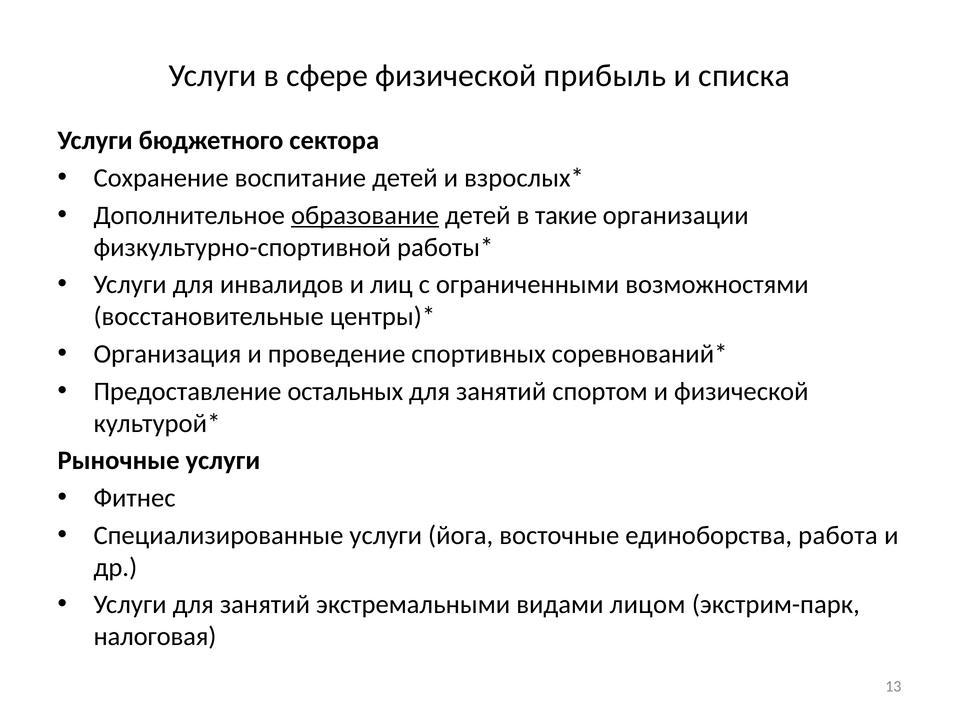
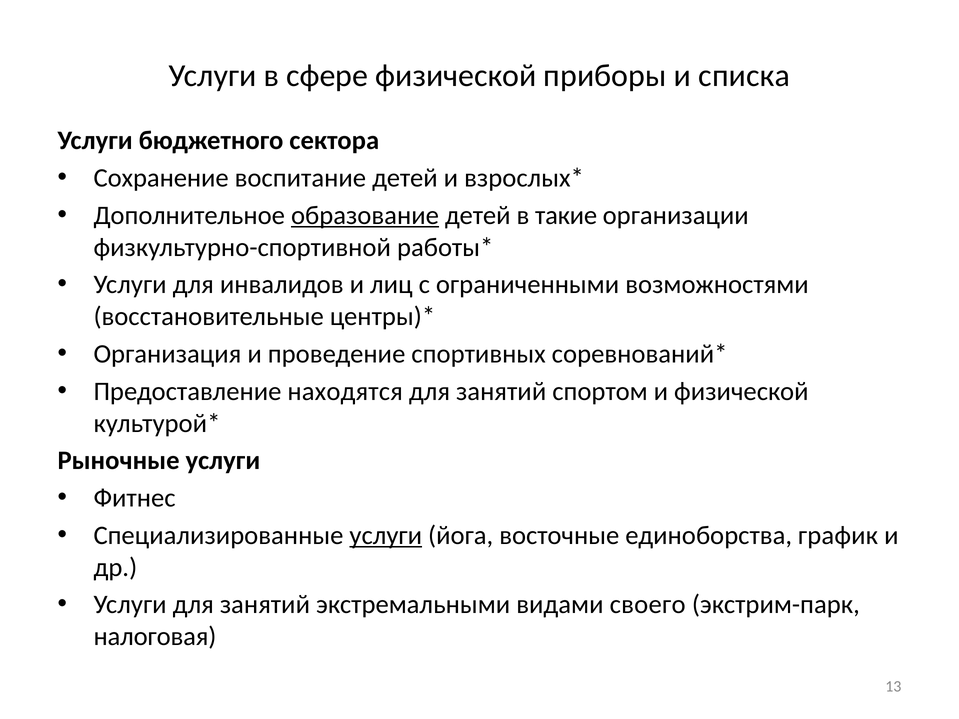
прибыль: прибыль -> приборы (605, 76)
остальных: остальных -> находятся (345, 391)
услуги underline: none -> present (386, 535)
работа: работа -> график (838, 535)
лицом: лицом -> своего (648, 605)
